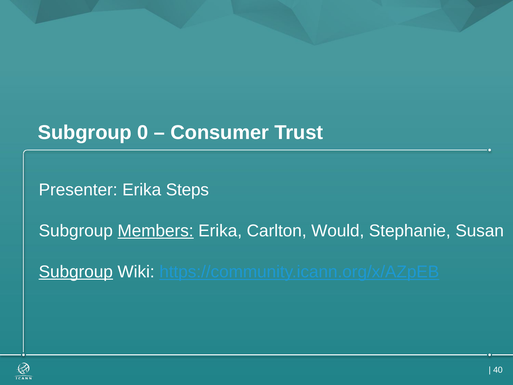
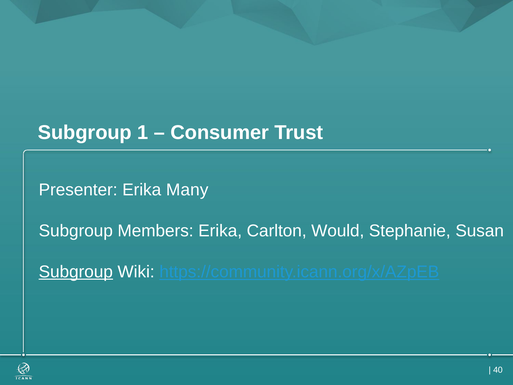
0: 0 -> 1 (143, 132)
Steps: Steps -> Many (187, 190)
Members underline: present -> none (156, 231)
